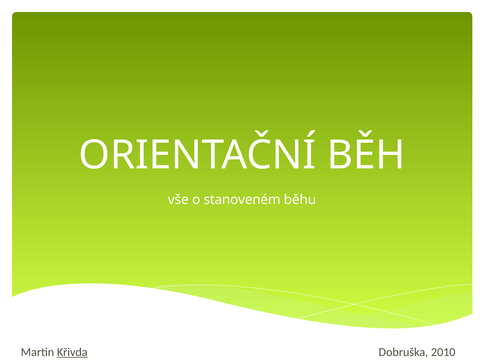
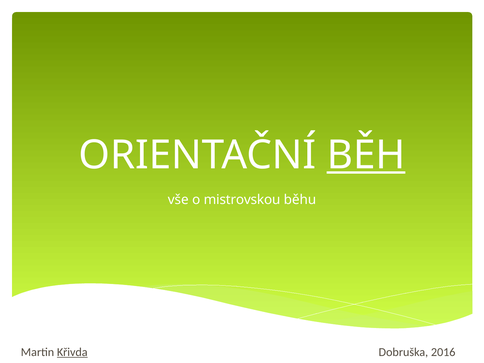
BĚH underline: none -> present (366, 155)
stanoveném: stanoveném -> mistrovskou (242, 200)
2010: 2010 -> 2016 (443, 352)
